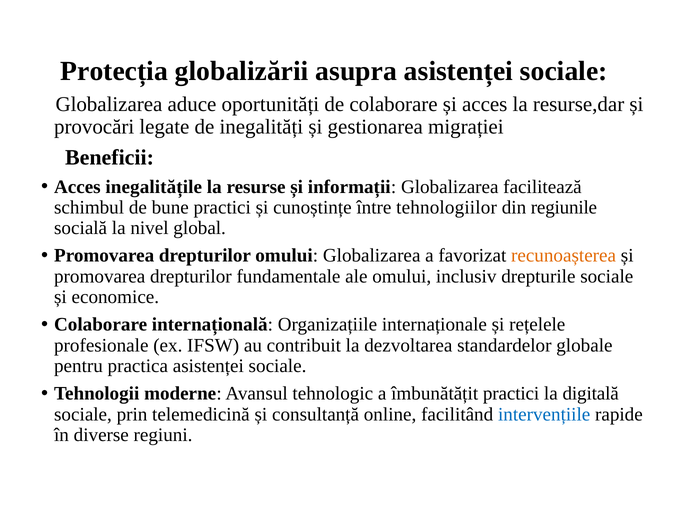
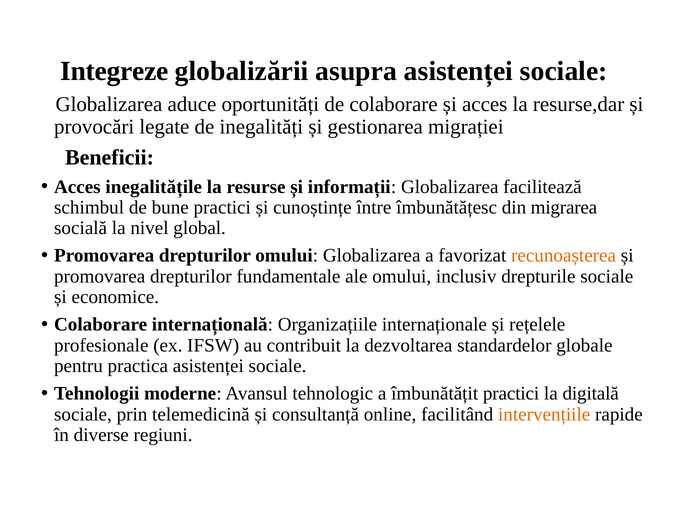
Protecția: Protecția -> Integreze (114, 71)
tehnologiilor: tehnologiilor -> îmbunătățesc (447, 207)
regiunile: regiunile -> migrarea (564, 207)
intervențiile colour: blue -> orange (544, 414)
